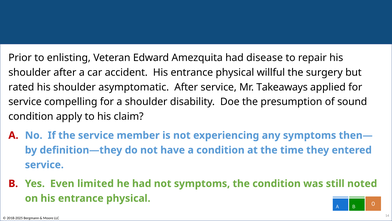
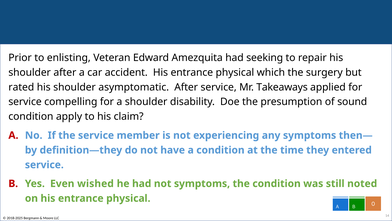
disease: disease -> seeking (265, 58)
willful: willful -> which (271, 72)
limited: limited -> wished (95, 183)
